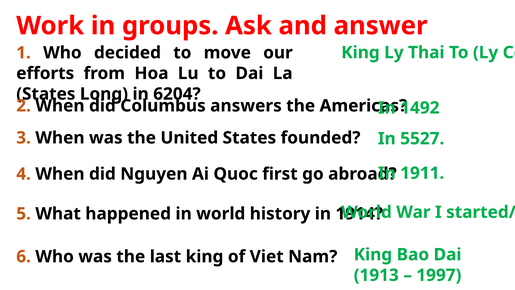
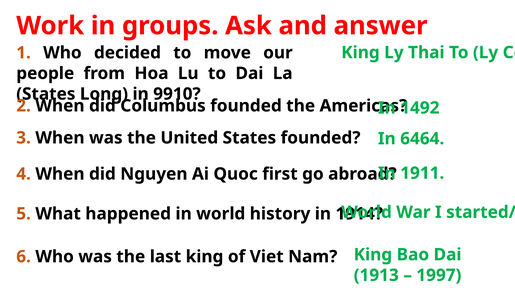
efforts: efforts -> people (45, 73)
6204: 6204 -> 9910 (177, 94)
Columbus answers: answers -> founded (246, 106)
5527: 5527 -> 6464 (422, 138)
